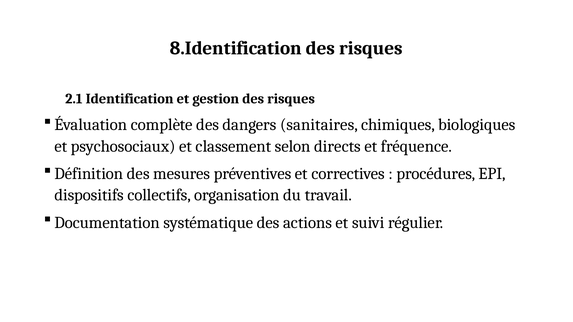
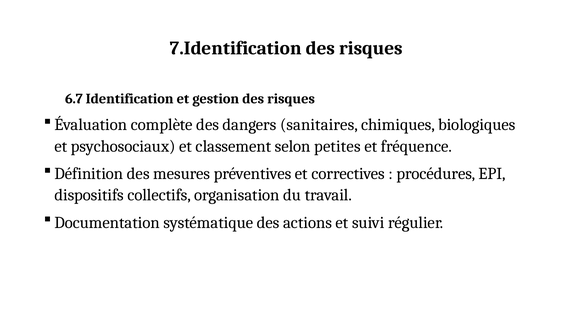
8.Identification: 8.Identification -> 7.Identification (236, 48)
2.1: 2.1 -> 6.7 (74, 99)
directs: directs -> petites (337, 146)
